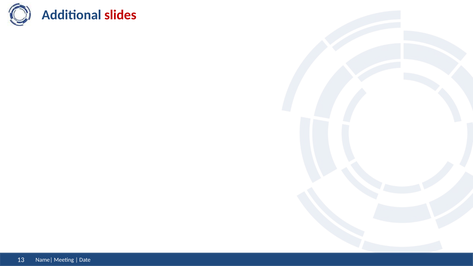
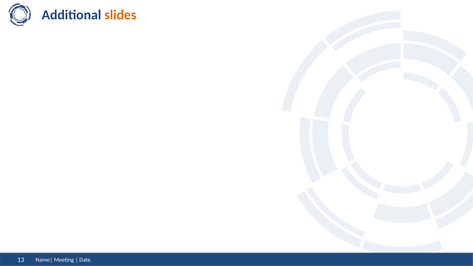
slides colour: red -> orange (120, 15)
